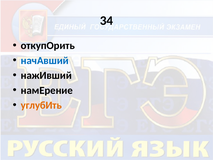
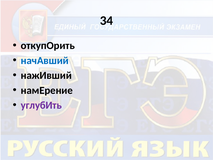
углубИть colour: orange -> purple (41, 105)
